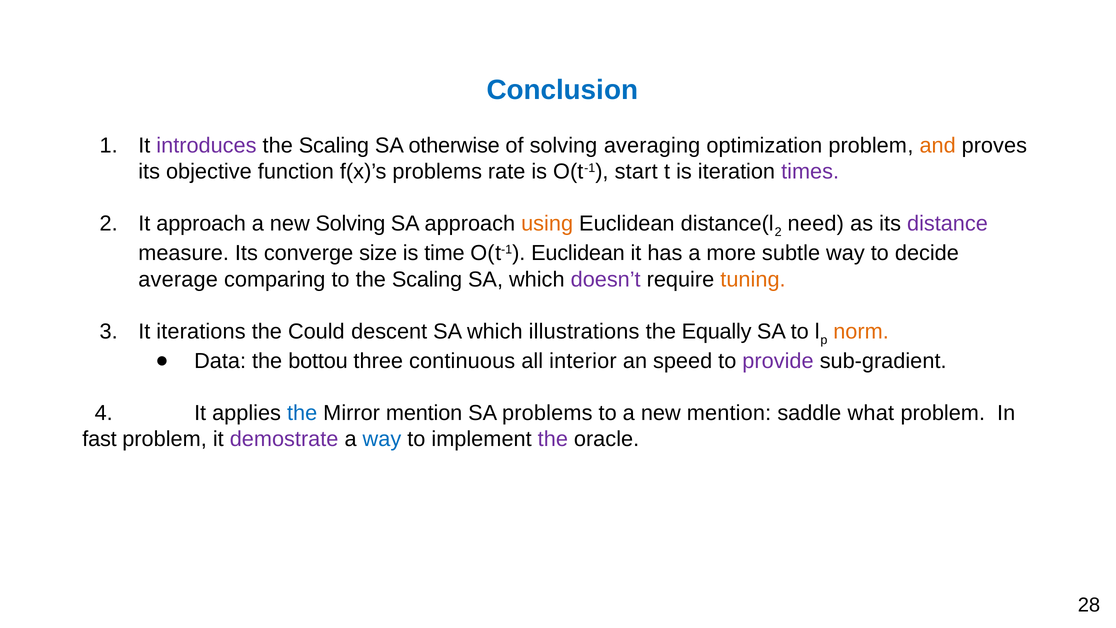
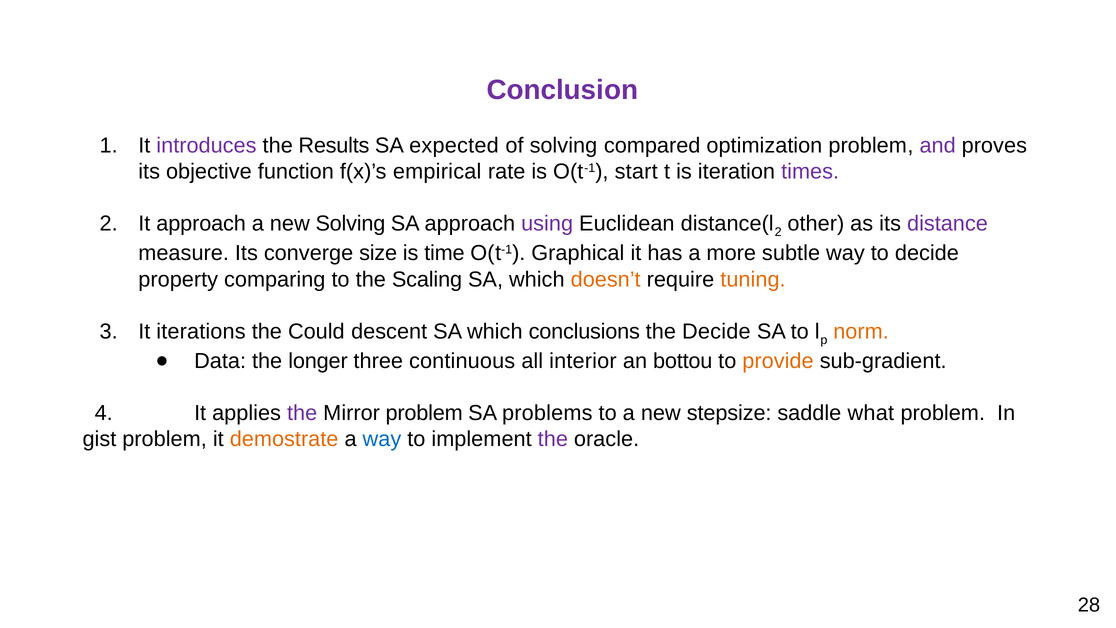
Conclusion colour: blue -> purple (562, 90)
Scaling: Scaling -> Results (334, 145)
otherwise: otherwise -> expected (454, 145)
averaging: averaging -> compared (652, 145)
and colour: orange -> purple (938, 145)
f(x)’s problems: problems -> empirical (437, 171)
using colour: orange -> purple (547, 224)
need: need -> other (816, 224)
O(t-1 Euclidean: Euclidean -> Graphical (578, 253)
average: average -> property (178, 279)
doesn’t colour: purple -> orange (606, 279)
illustrations: illustrations -> conclusions (584, 331)
the Equally: Equally -> Decide (716, 331)
bottou: bottou -> longer (318, 361)
speed: speed -> bottou (683, 361)
provide colour: purple -> orange (778, 361)
the colour: blue -> purple (302, 413)
Mirror mention: mention -> problem (424, 413)
new mention: mention -> stepsize (729, 413)
fast: fast -> gist (99, 439)
demostrate colour: purple -> orange (284, 439)
